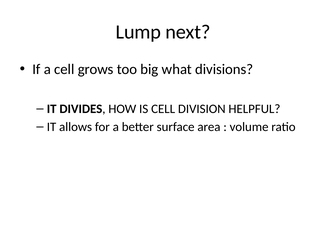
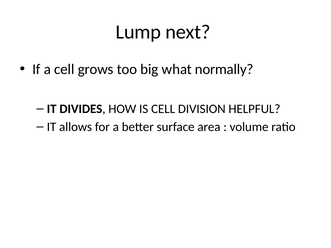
divisions: divisions -> normally (224, 69)
